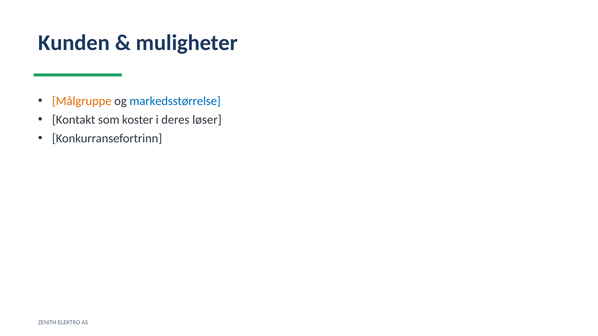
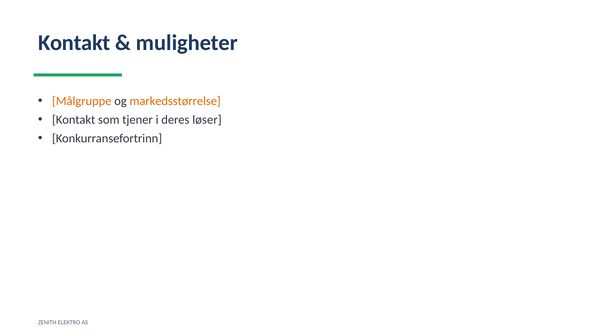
Kunden: Kunden -> Kontakt (74, 43)
markedsstørrelse colour: blue -> orange (175, 101)
koster: koster -> tjener (138, 120)
